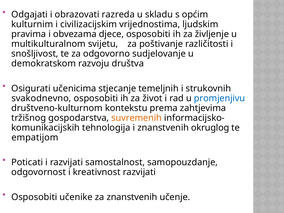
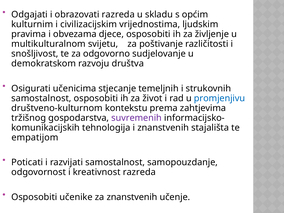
svakodnevno: svakodnevno -> samostalnost (41, 98)
suvremenih colour: orange -> purple (137, 118)
okruglog: okruglog -> stajališta (210, 128)
kreativnost razvijati: razvijati -> razreda (139, 172)
